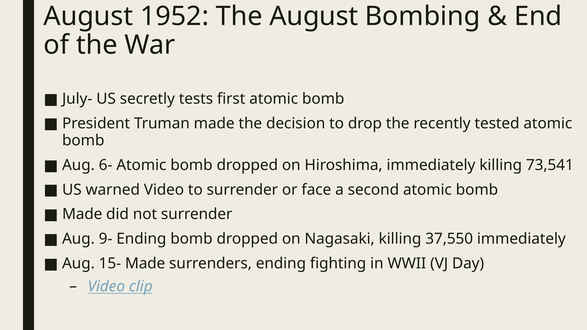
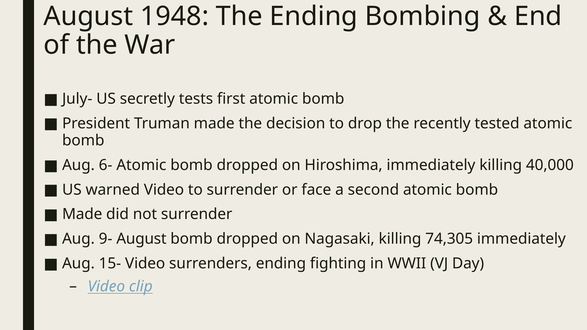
1952: 1952 -> 1948 (175, 16)
The August: August -> Ending (314, 16)
73,541: 73,541 -> 40,000 (550, 165)
9- Ending: Ending -> August (141, 239)
37,550: 37,550 -> 74,305 (449, 239)
15- Made: Made -> Video (145, 264)
